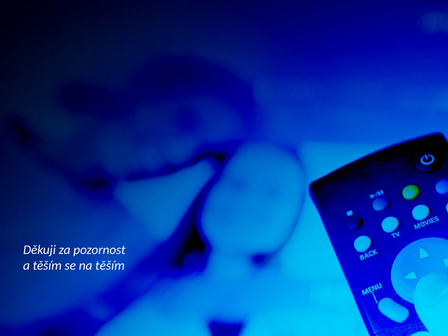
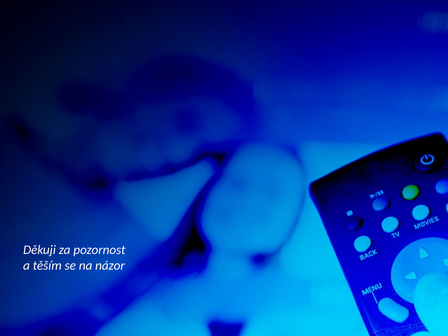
na těším: těším -> názor (110, 266)
